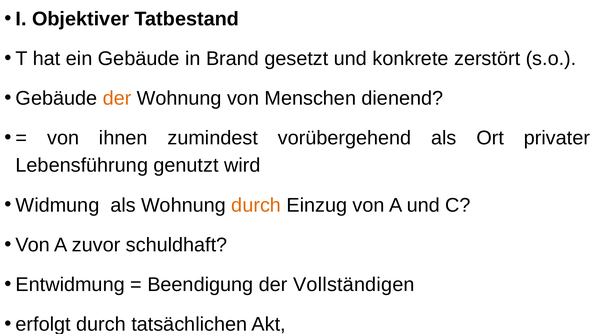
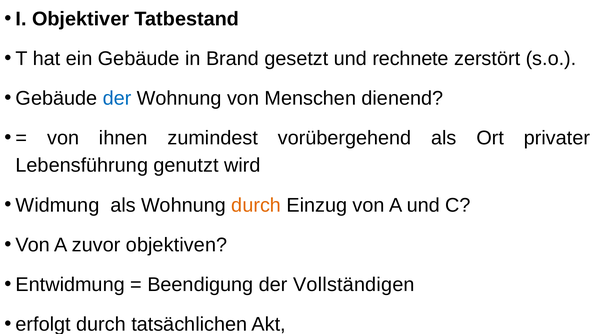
konkrete: konkrete -> rechnete (411, 59)
der colour: orange -> blue (117, 99)
schuldhaft: schuldhaft -> objektiven (177, 245)
